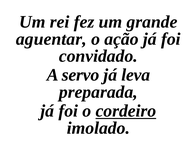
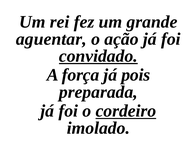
convidado underline: none -> present (98, 56)
servo: servo -> força (81, 75)
leva: leva -> pois (136, 75)
